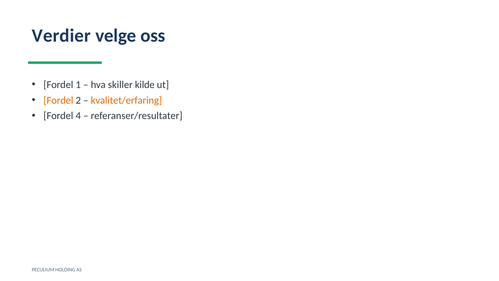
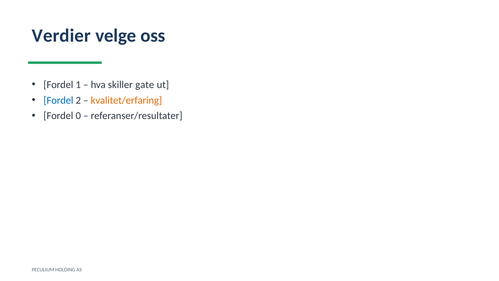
kilde: kilde -> gate (145, 85)
Fordel colour: orange -> blue (58, 100)
4: 4 -> 0 (78, 116)
